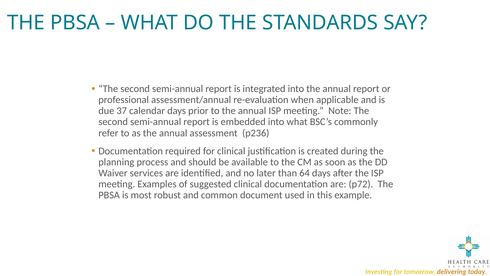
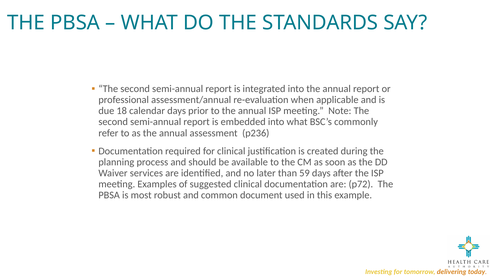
37: 37 -> 18 (122, 111)
64: 64 -> 59 (304, 173)
